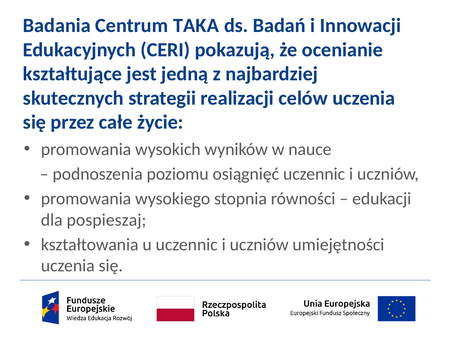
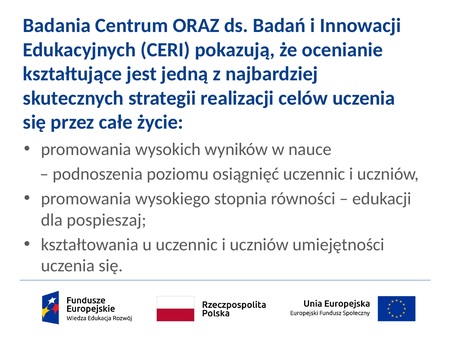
TAKA: TAKA -> ORAZ (196, 26)
